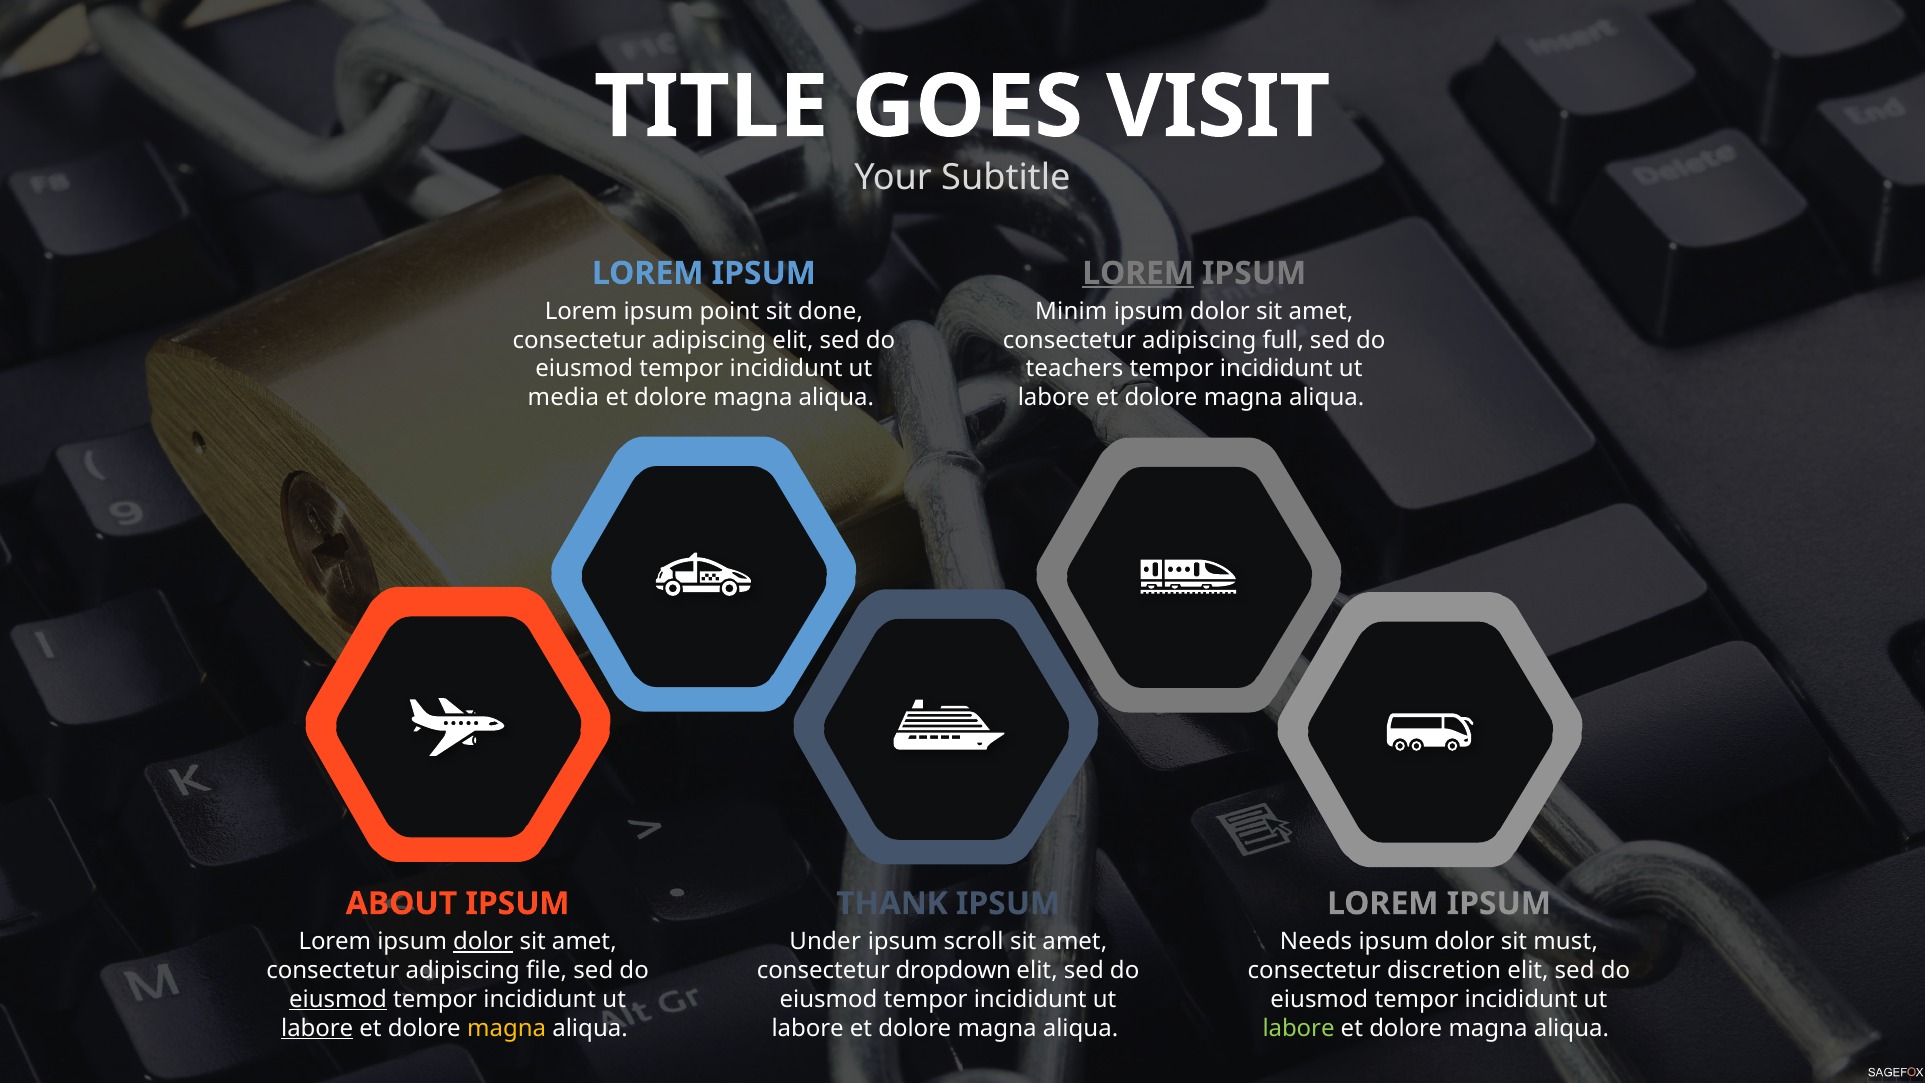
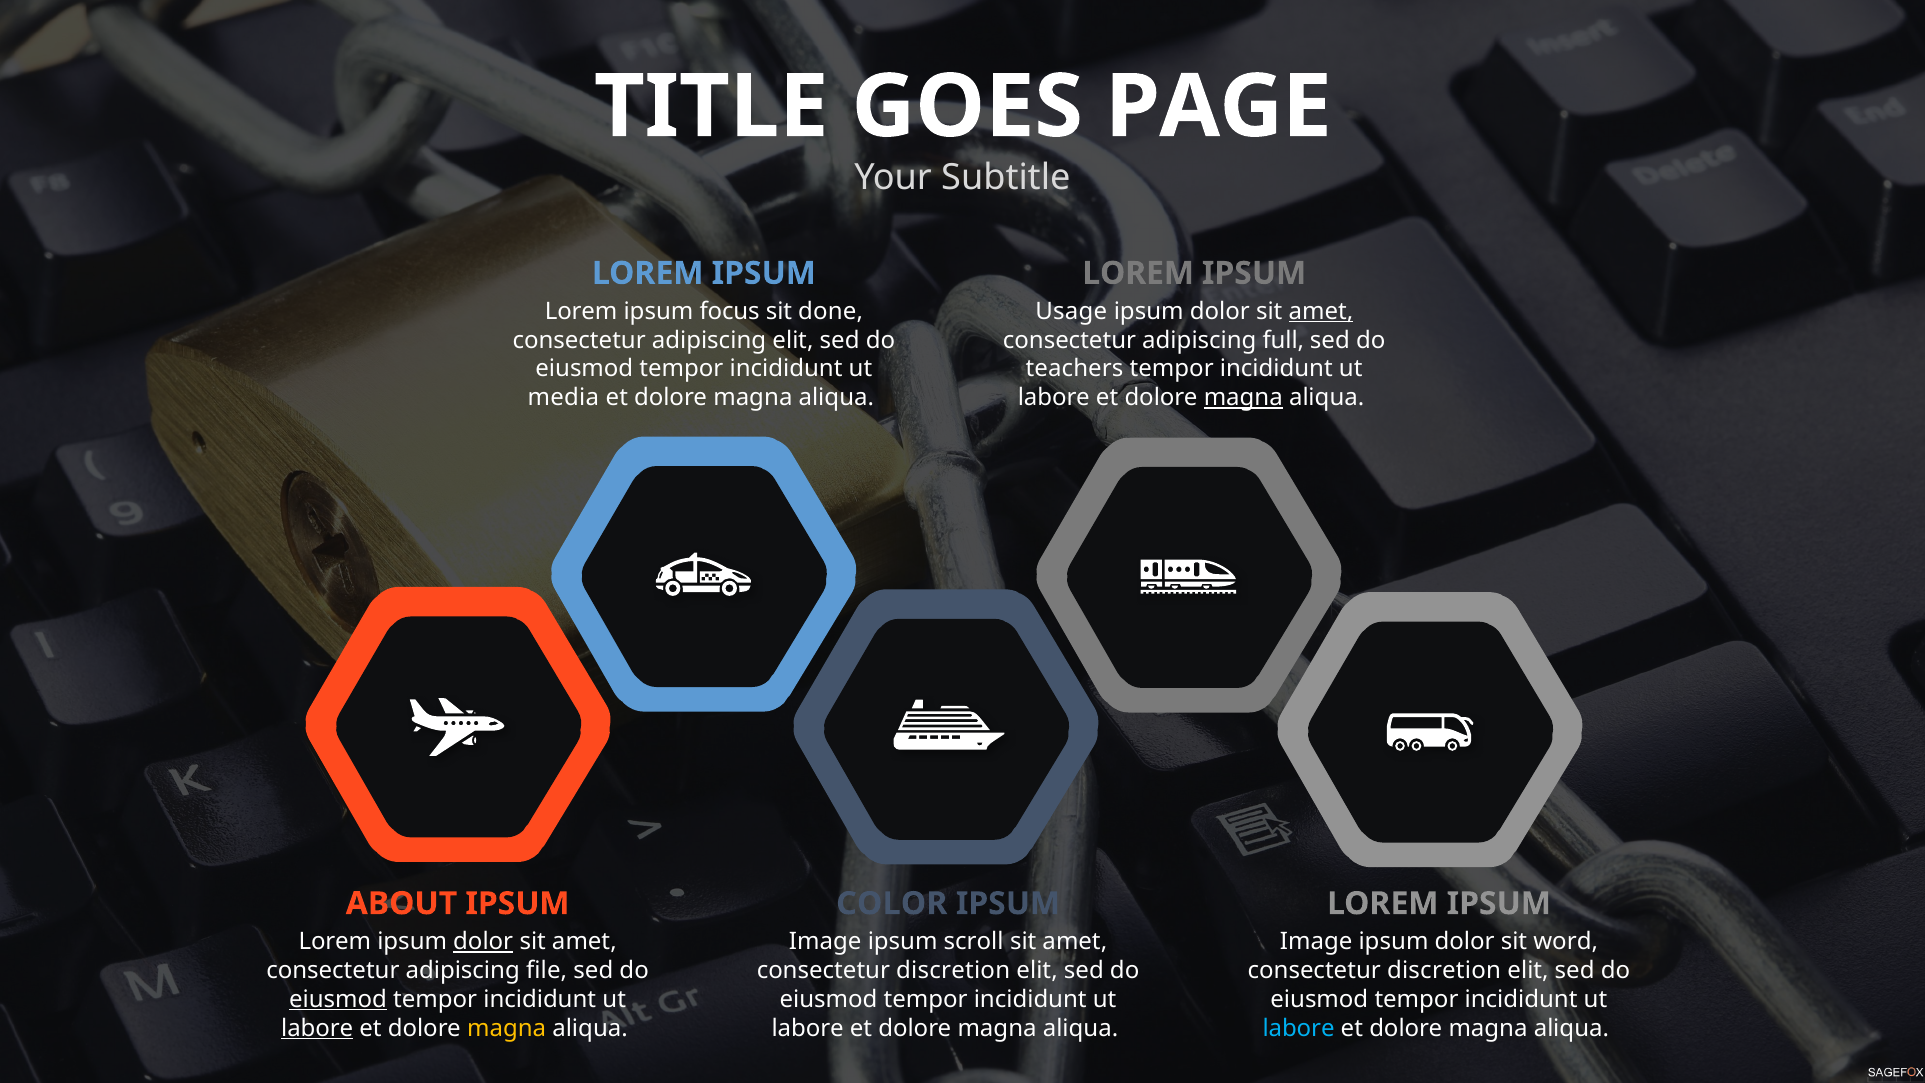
VISIT: VISIT -> PAGE (1218, 107)
LOREM underline: present -> none (1138, 273)
point: point -> focus (730, 311)
Minim: Minim -> Usage (1071, 311)
amet underline: none -> present (1321, 311)
magna underline: none -> present (1243, 398)
THANK: THANK -> COLOR (892, 903)
Under: Under -> Image (825, 941)
Needs: Needs -> Image (1316, 941)
must: must -> word (1566, 941)
dropdown: dropdown -> discretion (953, 970)
labore colour: light green -> light blue (1299, 1028)
